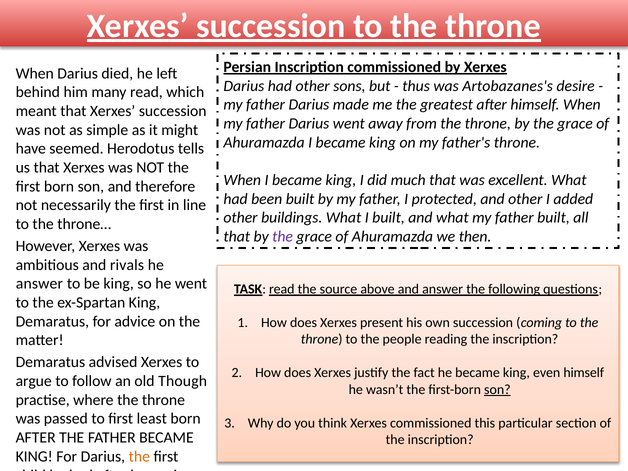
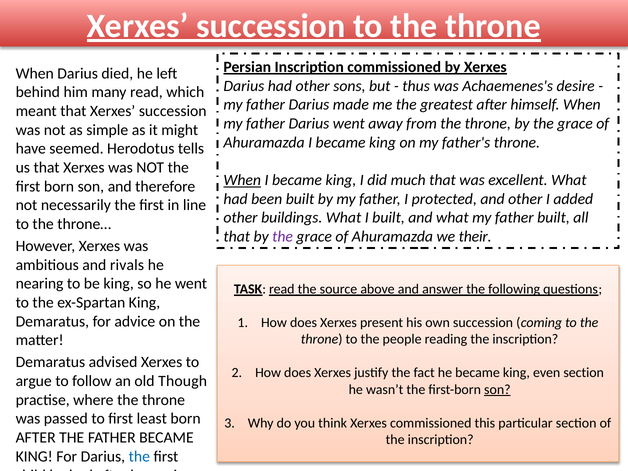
Artobazanes's: Artobazanes's -> Achaemenes's (508, 86)
When underline: none -> present (242, 180)
then: then -> their (475, 237)
answer: answer -> nearing (40, 284)
even himself: himself -> section (584, 373)
the colour: orange -> blue (139, 456)
